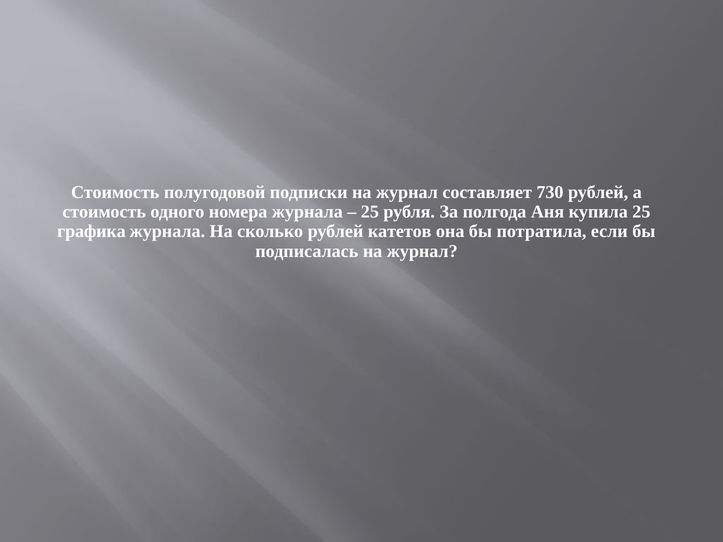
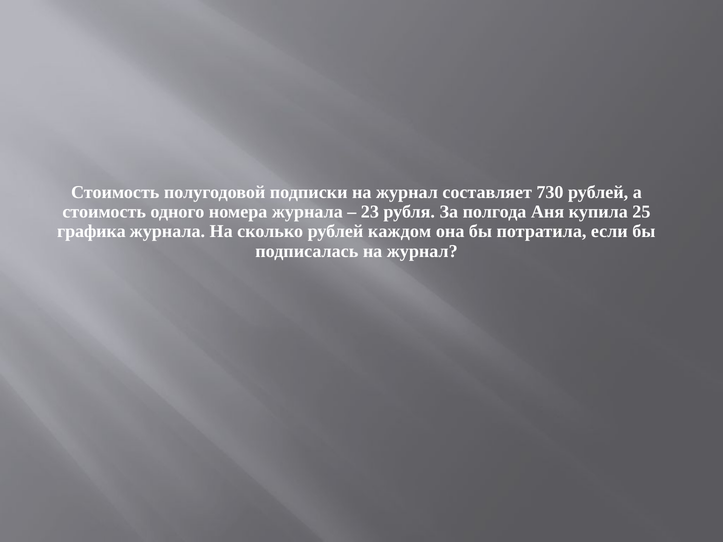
25: 25 -> 23 (370, 212)
катетов: катетов -> каждом (400, 232)
